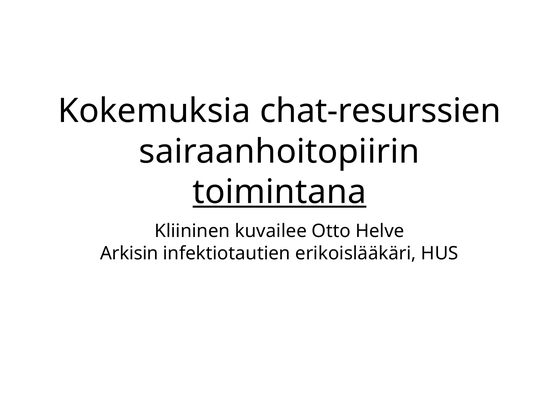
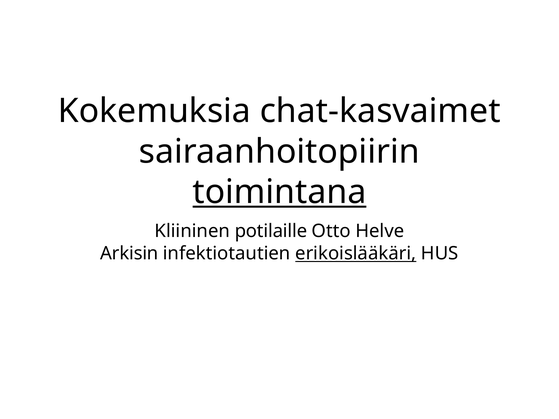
chat-resurssien: chat-resurssien -> chat-kasvaimet (380, 111)
kuvailee: kuvailee -> potilaille (271, 231)
erikoislääkäri underline: none -> present (356, 254)
